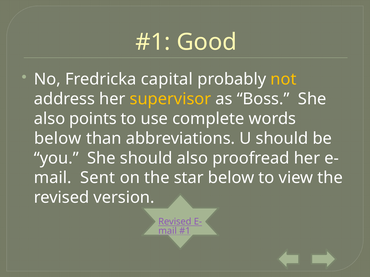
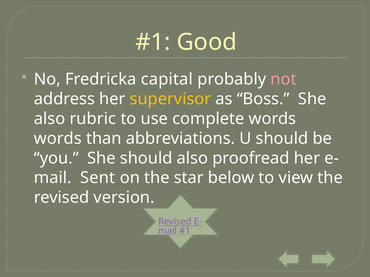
not colour: yellow -> pink (283, 79)
points: points -> rubric (93, 119)
below: below -> words (58, 139)
